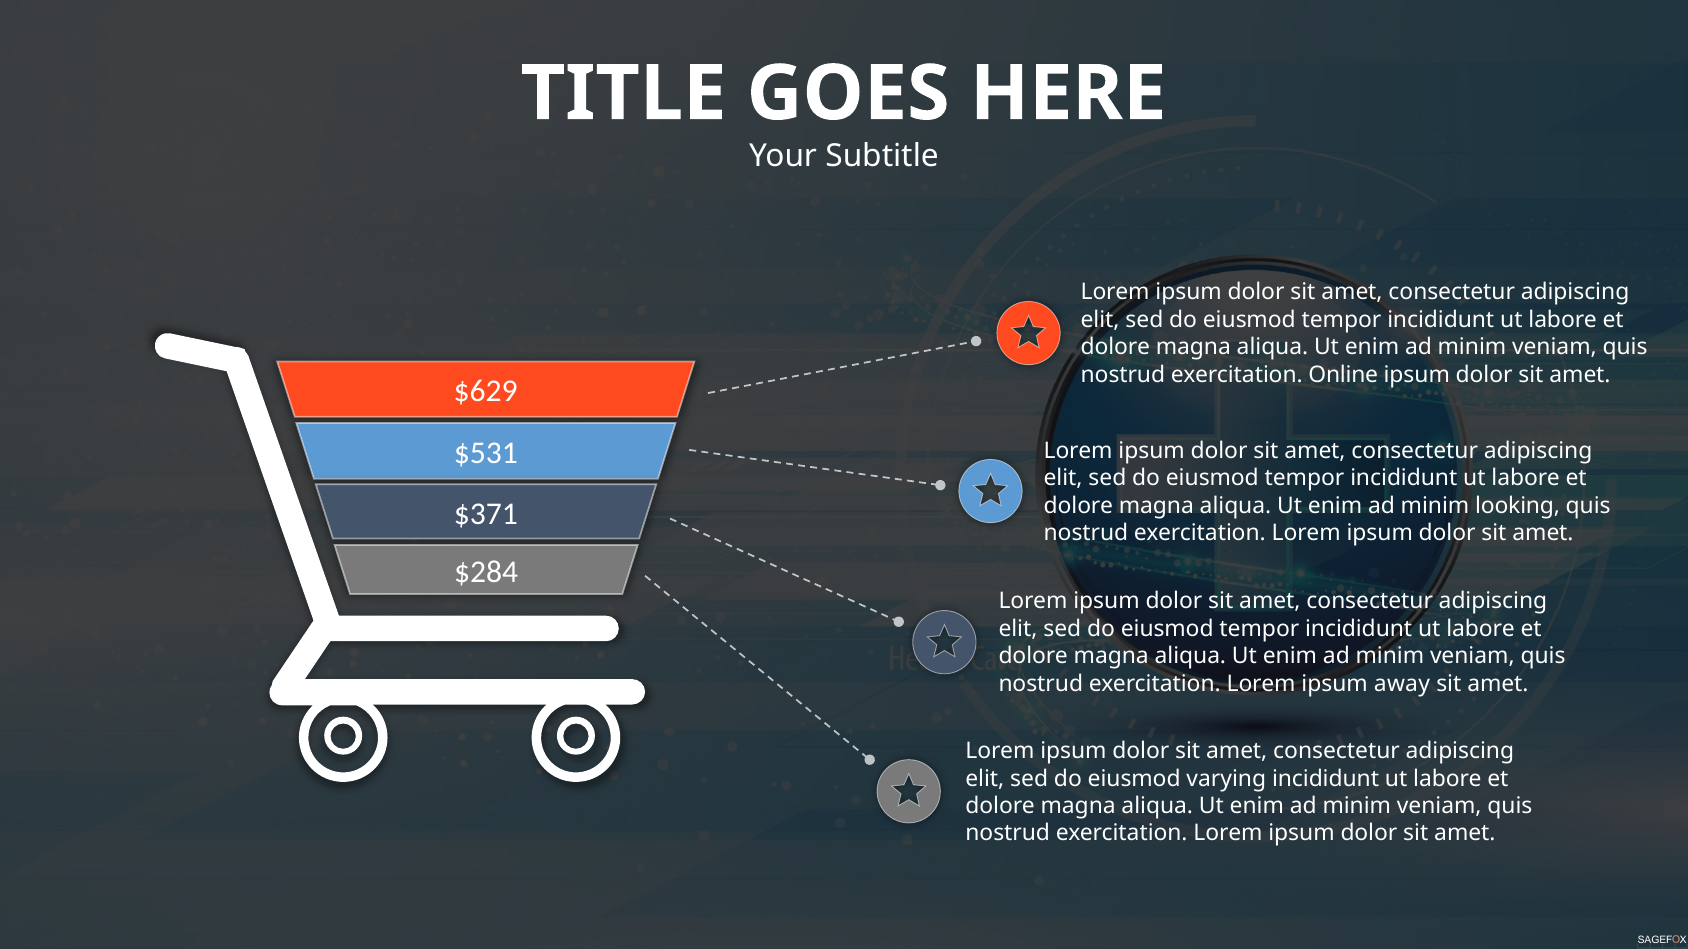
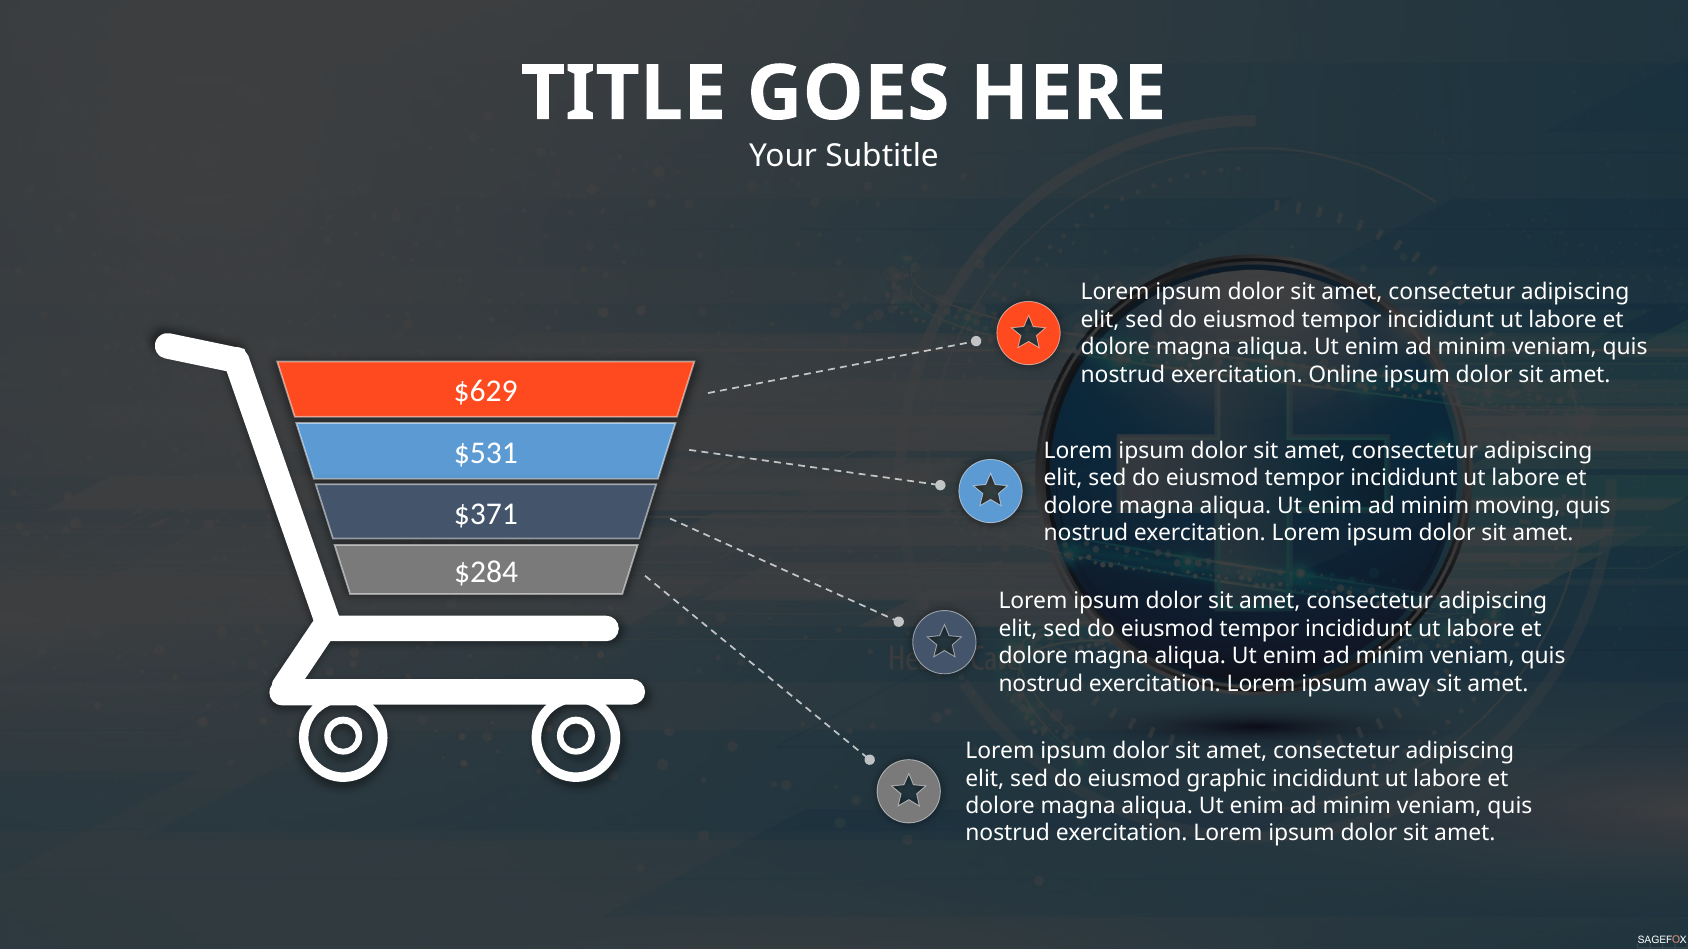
looking: looking -> moving (1518, 506)
varying: varying -> graphic (1226, 779)
